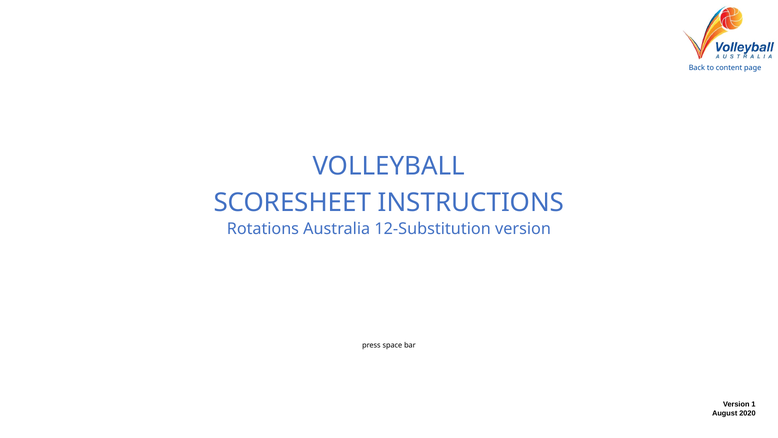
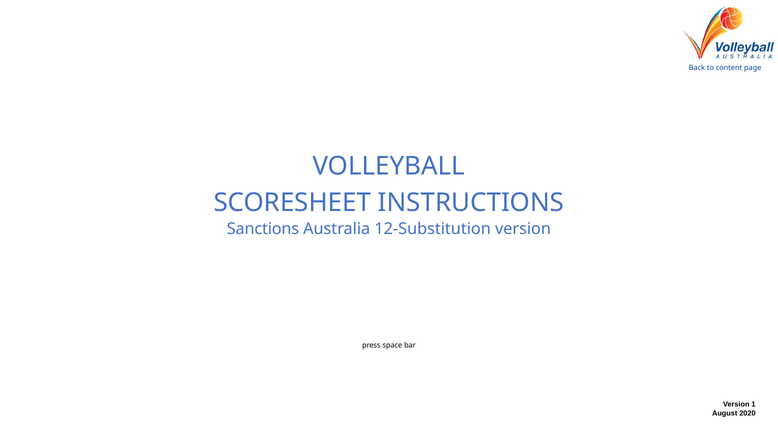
Rotations: Rotations -> Sanctions (263, 229)
